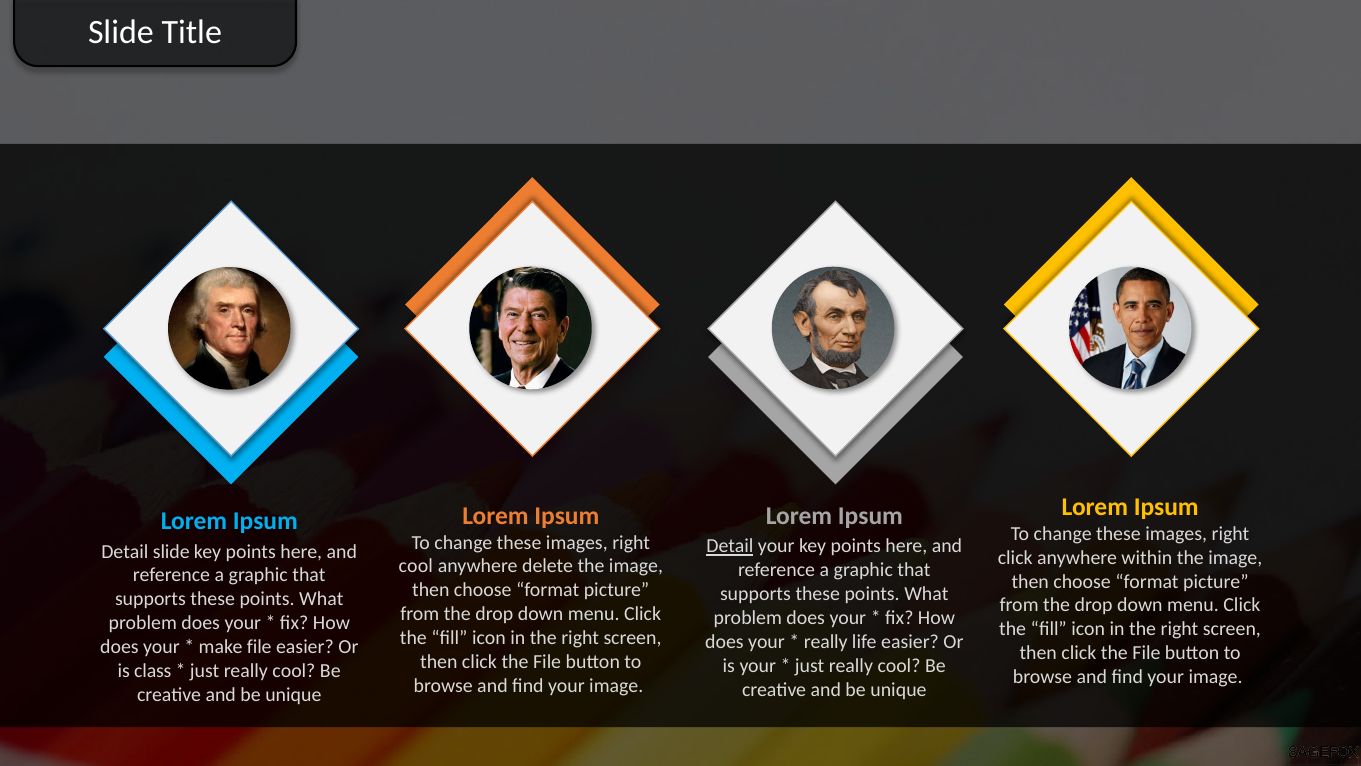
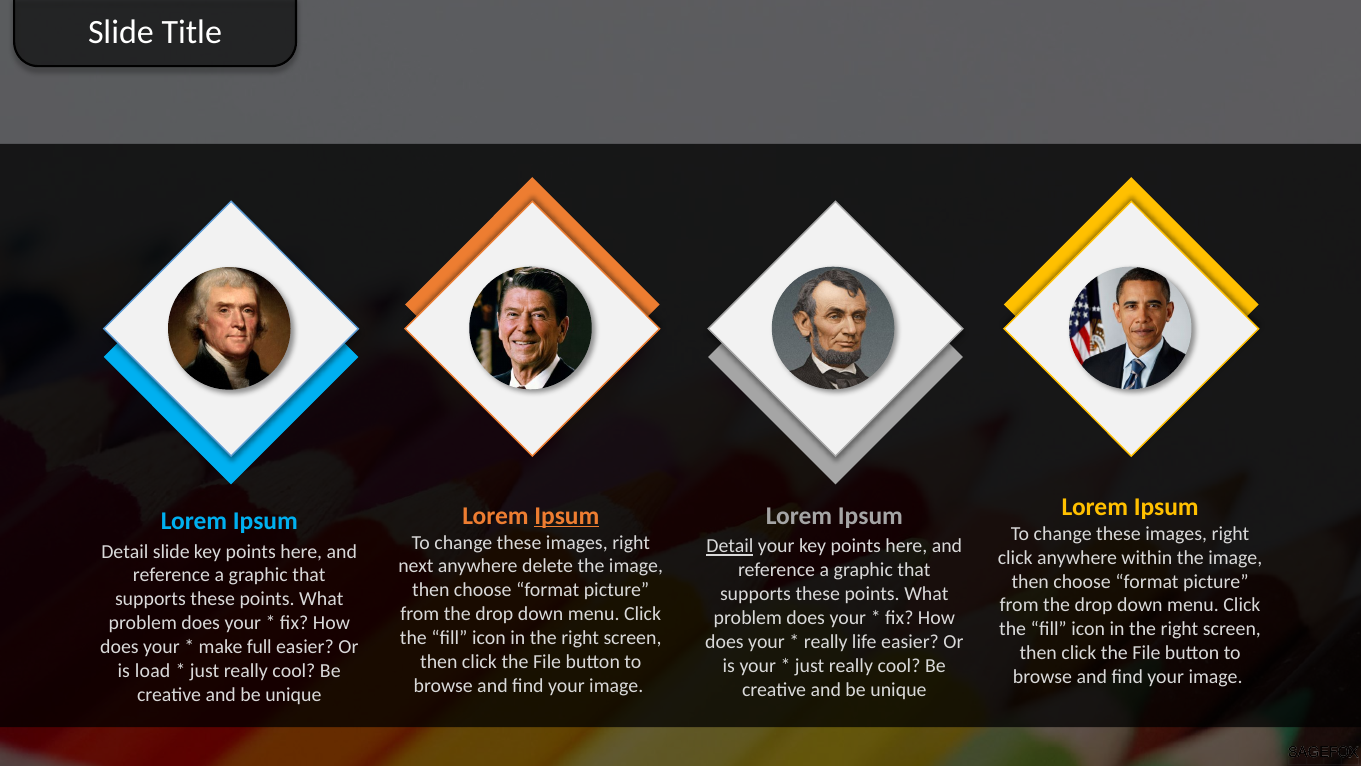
Ipsum underline: none -> present (567, 515)
cool: cool -> next (416, 566)
make file: file -> full (259, 646)
class: class -> load (153, 670)
